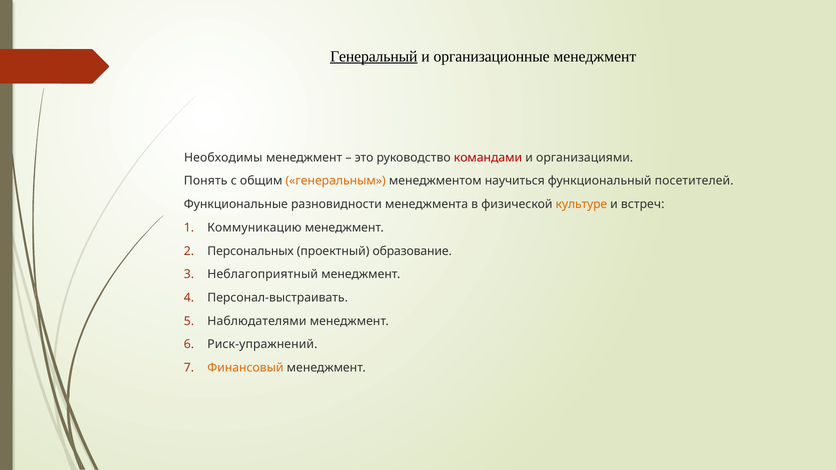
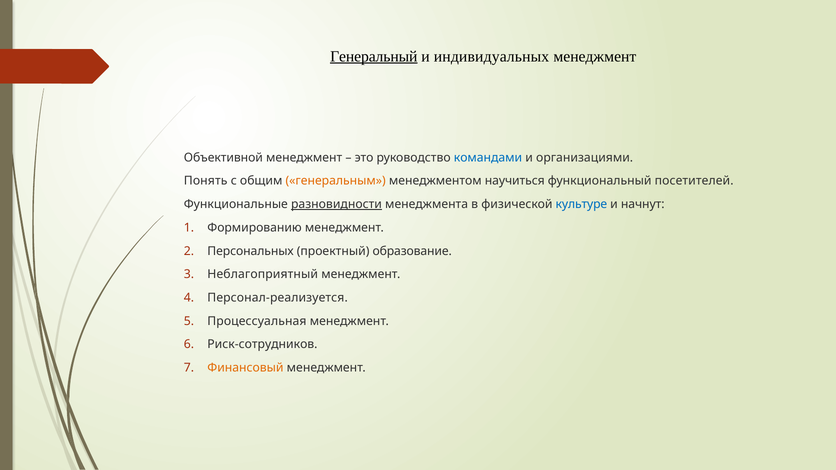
организационные: организационные -> индивидуальных (491, 56)
Необходимы: Необходимы -> Объективной (223, 158)
командами colour: red -> blue (488, 158)
разновидности underline: none -> present (336, 204)
культуре colour: orange -> blue (581, 204)
встреч: встреч -> начнут (643, 204)
Коммуникацию: Коммуникацию -> Формированию (255, 228)
Персонал-выстраивать: Персонал-выстраивать -> Персонал-реализуется (278, 298)
Наблюдателями: Наблюдателями -> Процессуальная (257, 321)
Риск-упражнений: Риск-упражнений -> Риск-сотрудников (262, 345)
